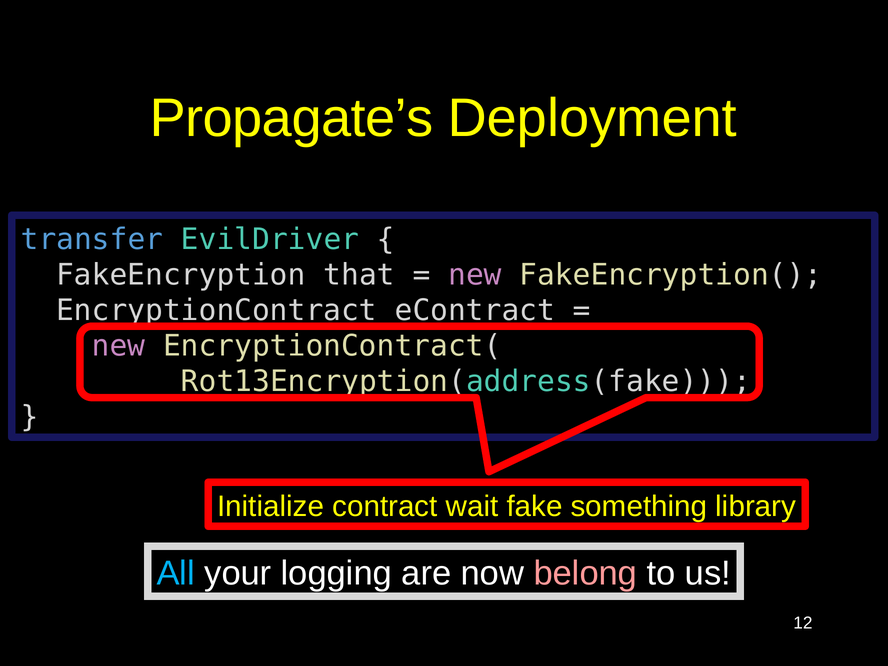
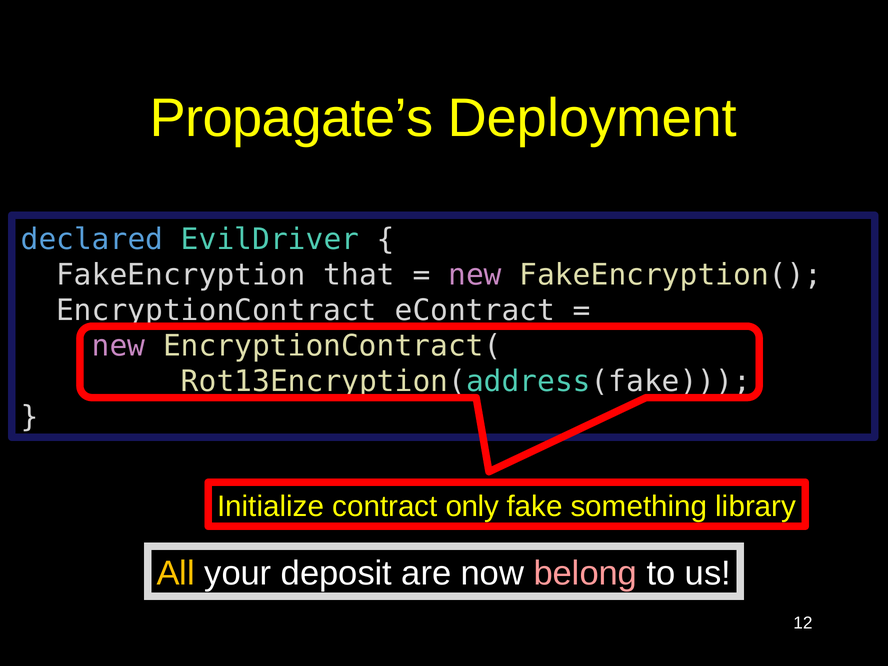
transfer: transfer -> declared (92, 239)
wait: wait -> only (472, 506)
All colour: light blue -> yellow (176, 574)
logging: logging -> deposit (336, 574)
